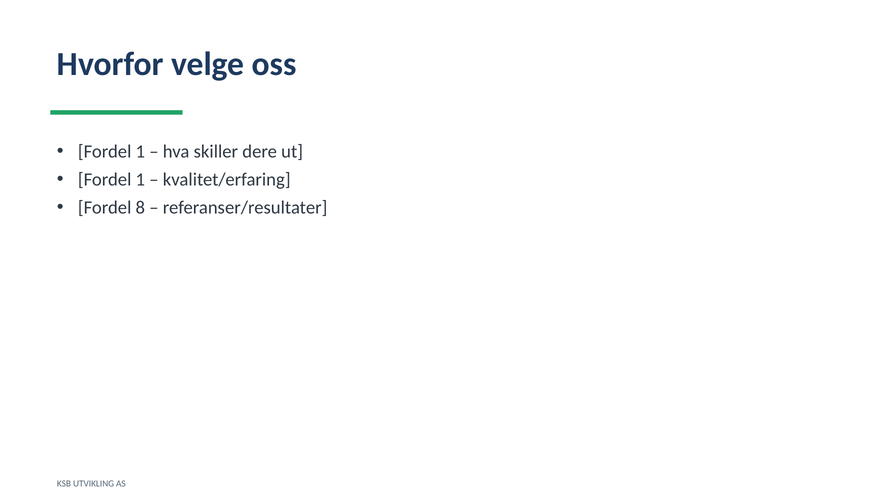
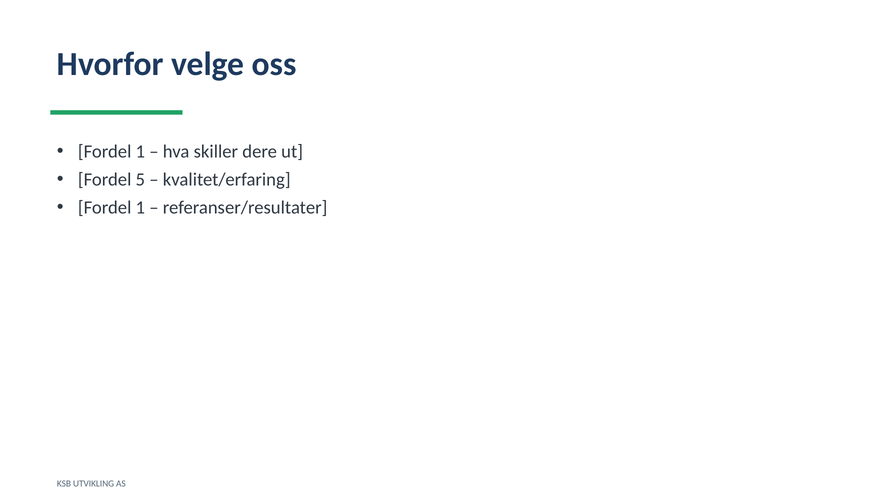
1: 1 -> 5 (140, 180)
8: 8 -> 1 (140, 208)
